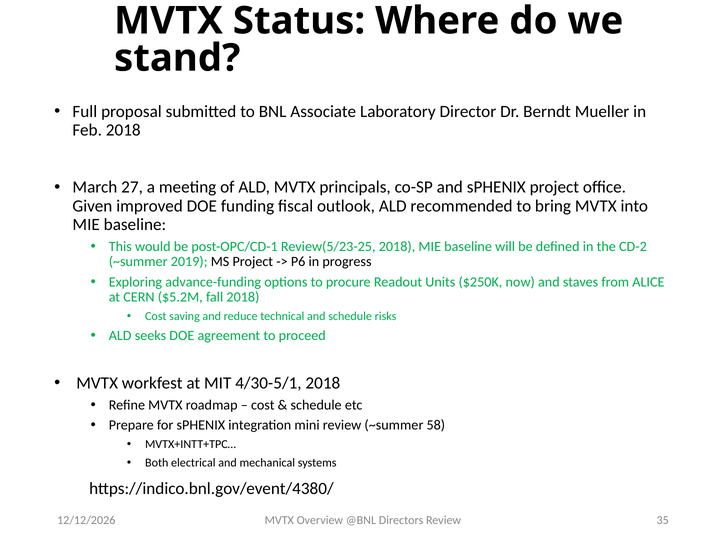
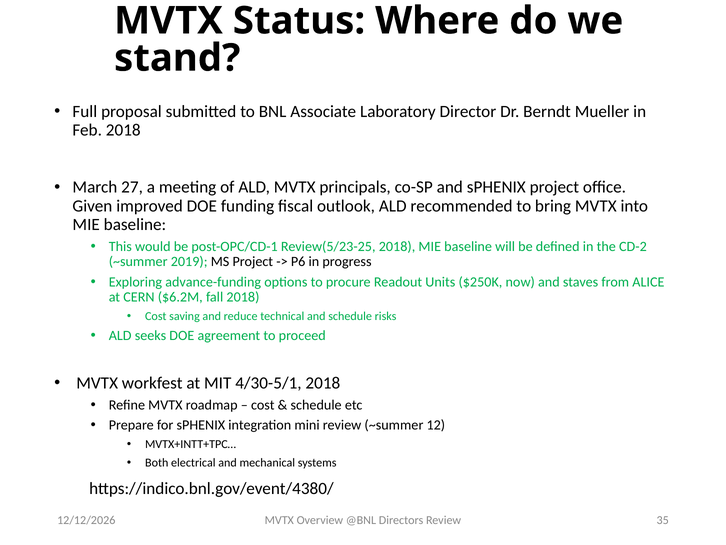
$5.2M: $5.2M -> $6.2M (180, 297)
58: 58 -> 12 (436, 425)
